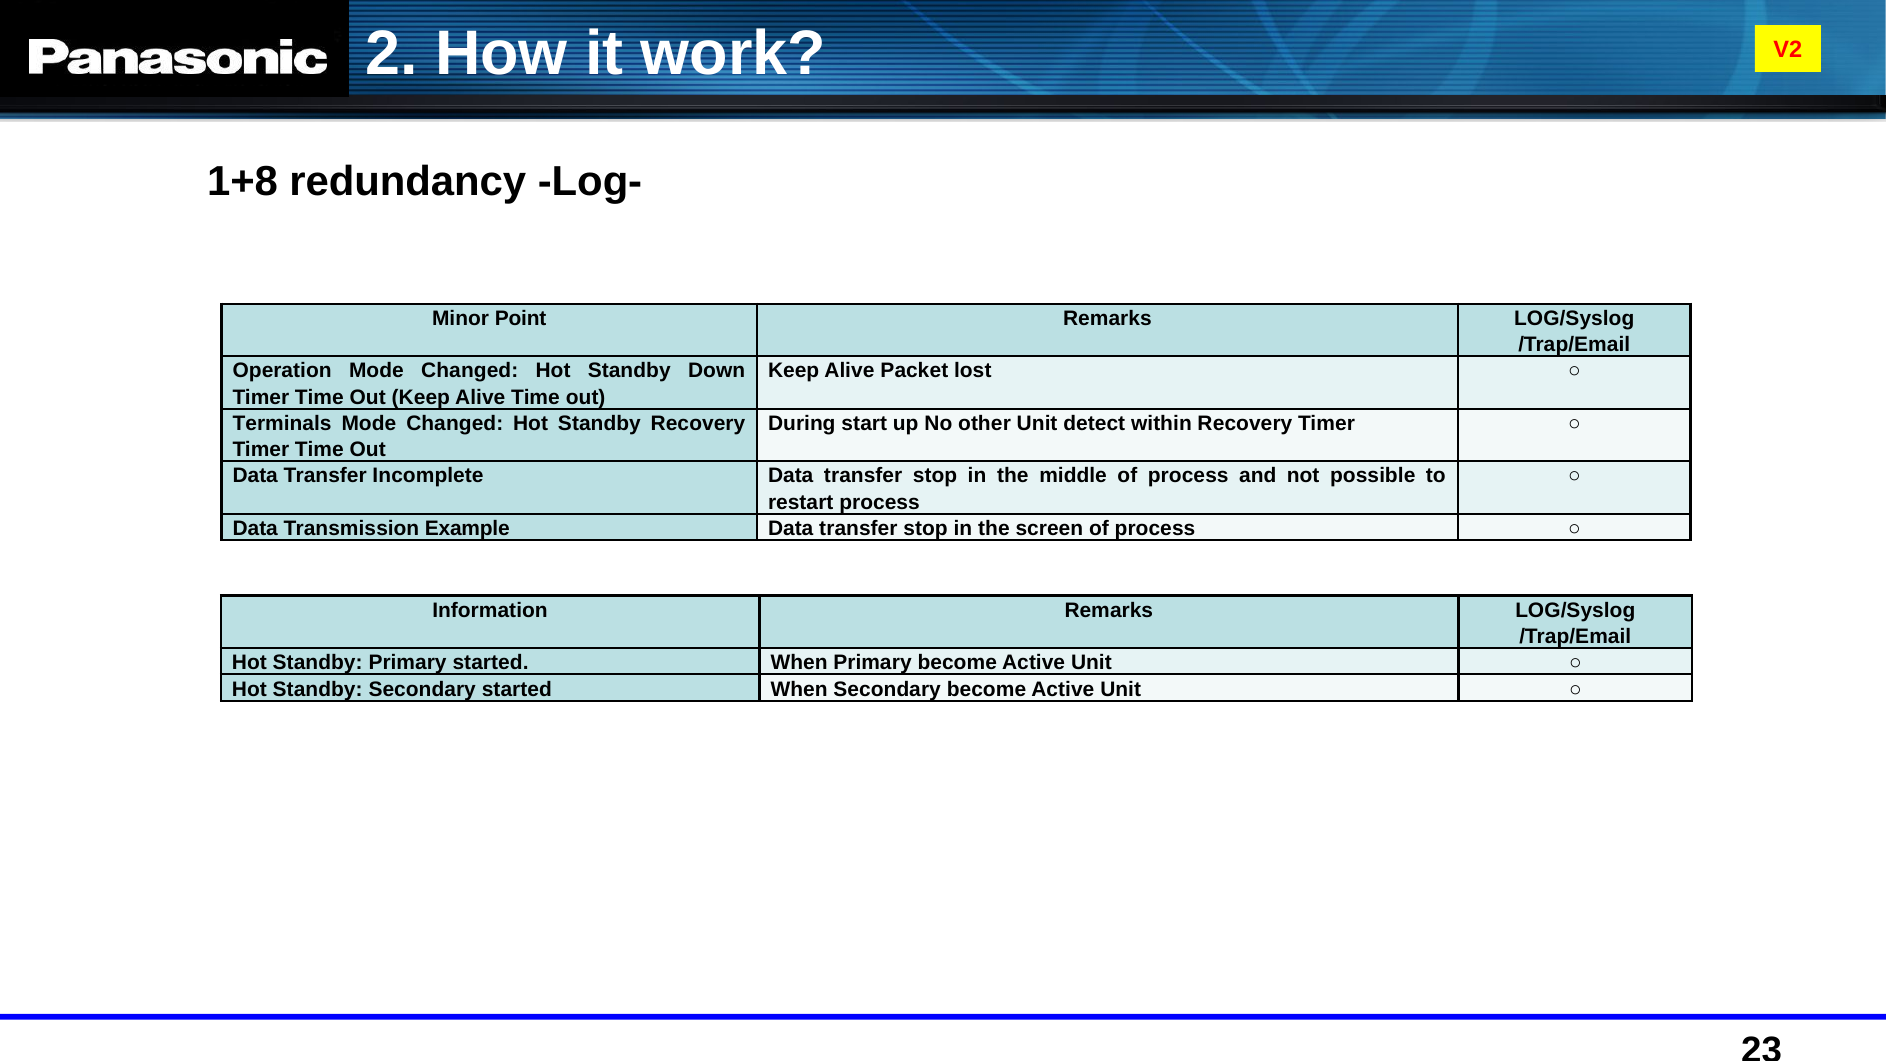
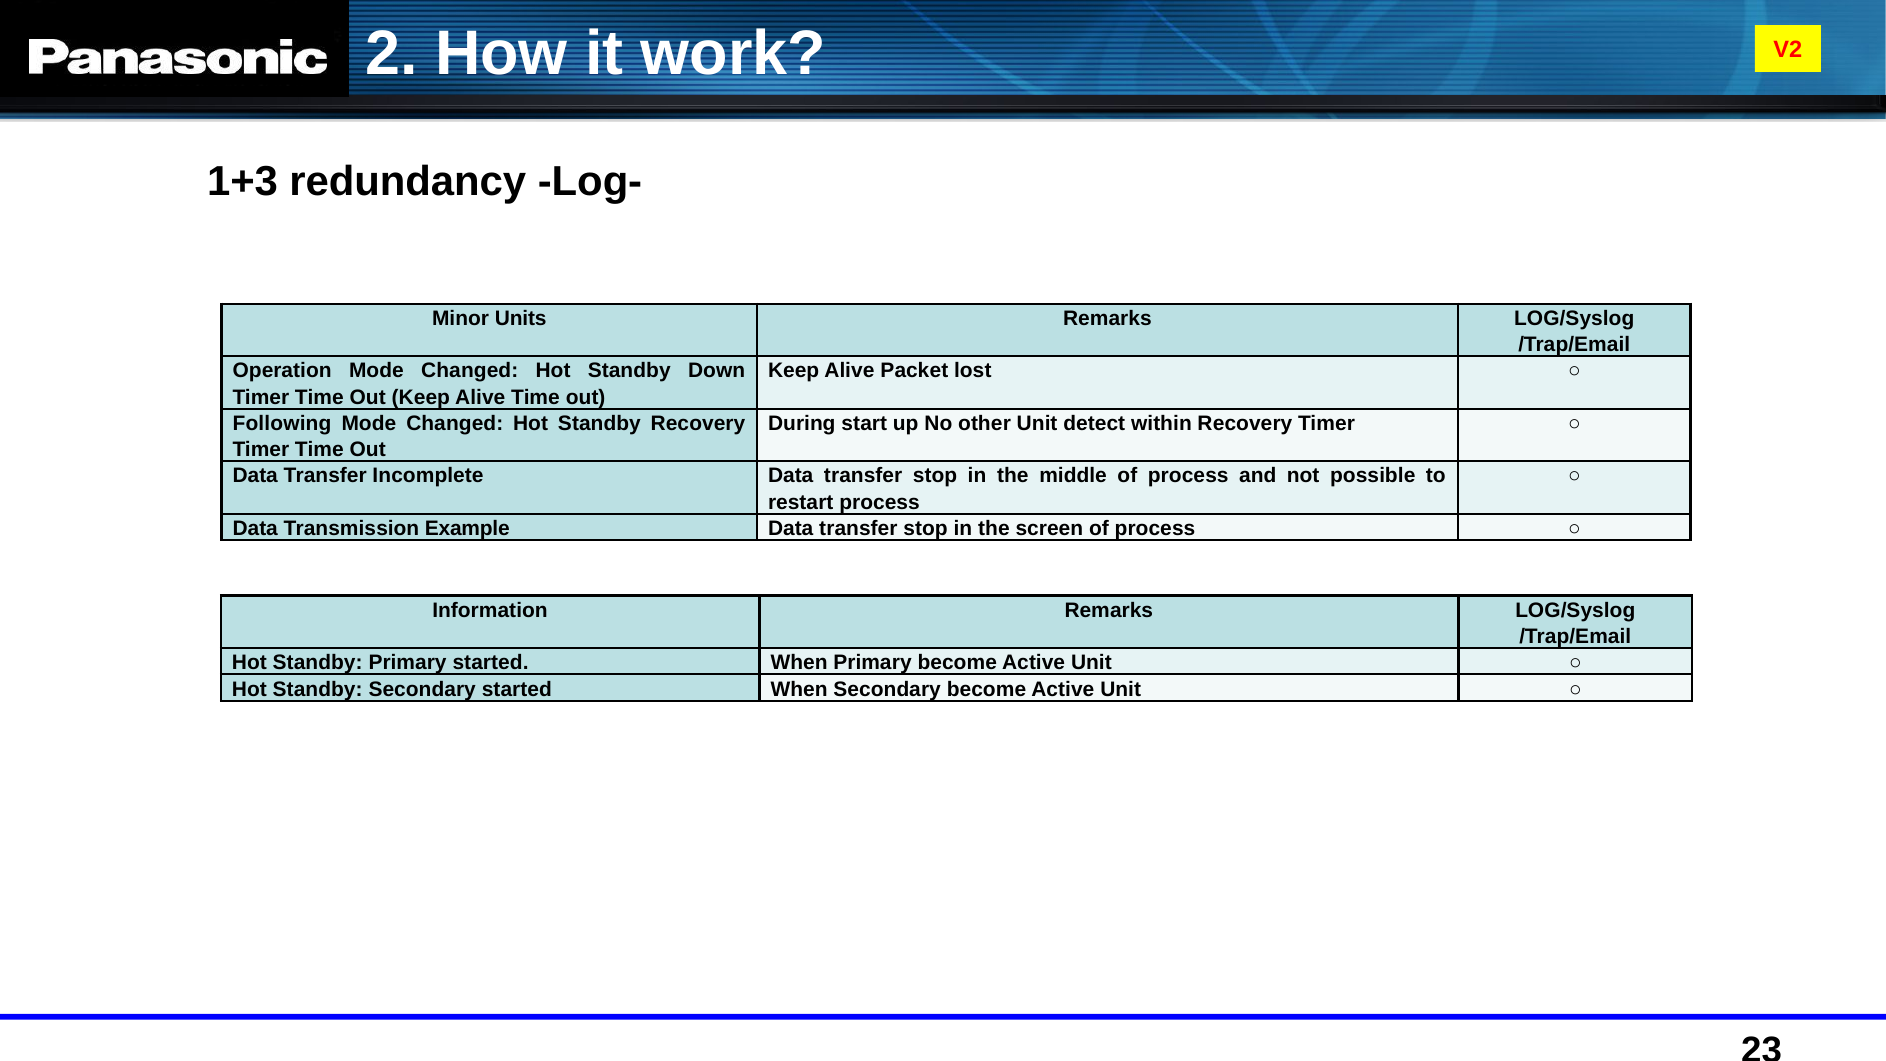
1+8: 1+8 -> 1+3 (243, 182)
Point: Point -> Units (521, 318)
Terminals: Terminals -> Following (282, 423)
